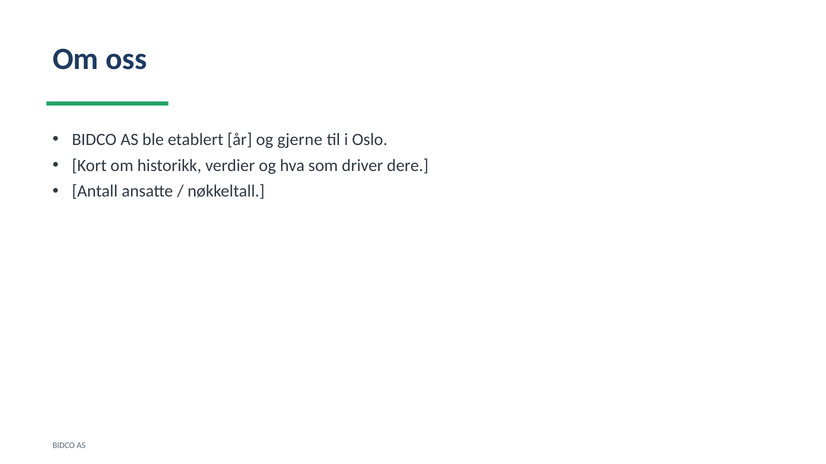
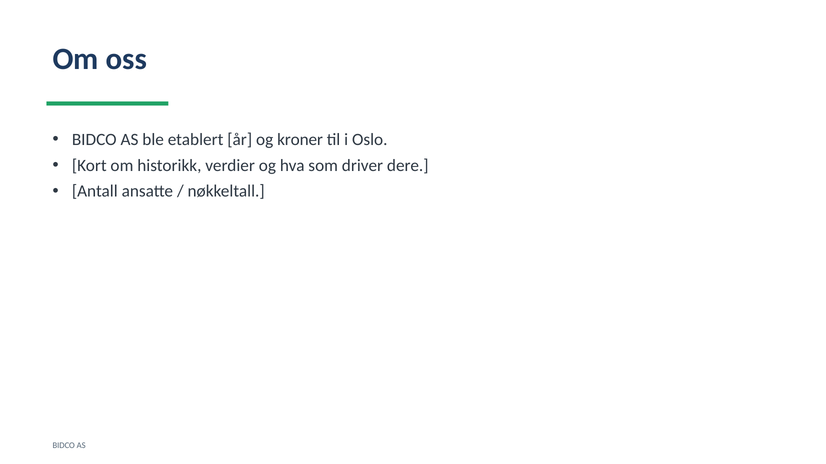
gjerne: gjerne -> kroner (300, 140)
